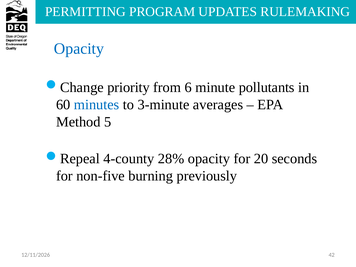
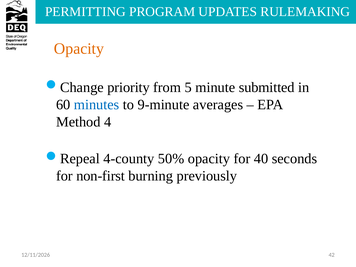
Opacity colour: blue -> orange (79, 49)
6: 6 -> 5 (188, 87)
pollutants: pollutants -> submitted (267, 87)
3-minute: 3-minute -> 9-minute (164, 105)
5: 5 -> 4 (108, 122)
28%: 28% -> 50% (171, 159)
20: 20 -> 40 (261, 159)
non-five: non-five -> non-first (101, 176)
